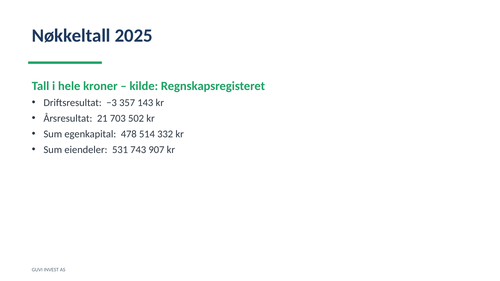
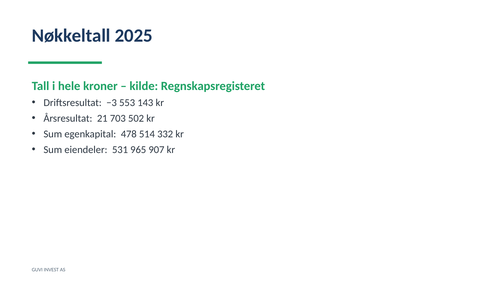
357: 357 -> 553 (127, 103)
743: 743 -> 965 (138, 150)
